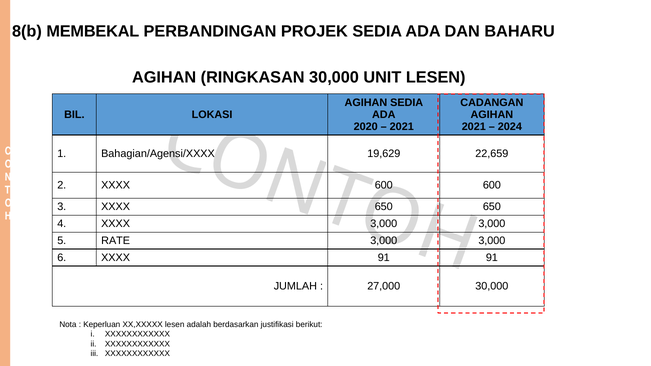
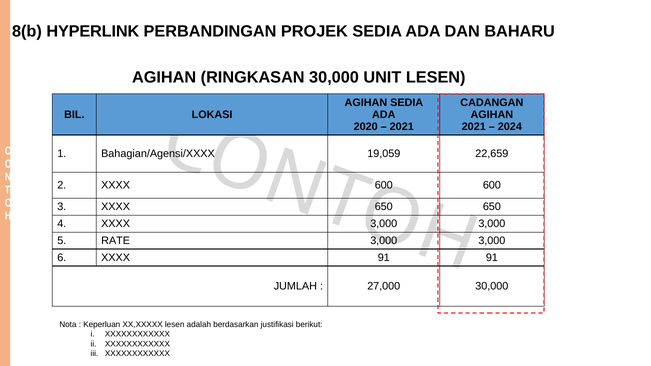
MEMBEKAL: MEMBEKAL -> HYPERLINK (93, 31)
19,629: 19,629 -> 19,059 (384, 154)
